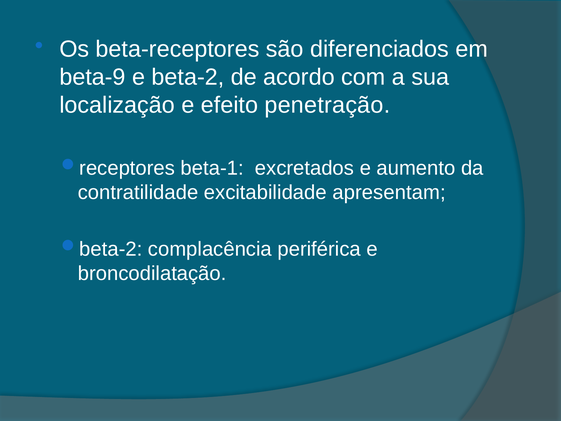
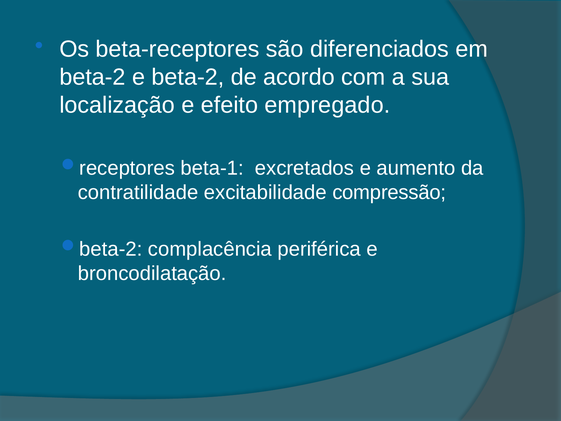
beta-9: beta-9 -> beta-2 (92, 77)
penetração: penetração -> empregado (327, 105)
apresentam: apresentam -> compressão (389, 192)
